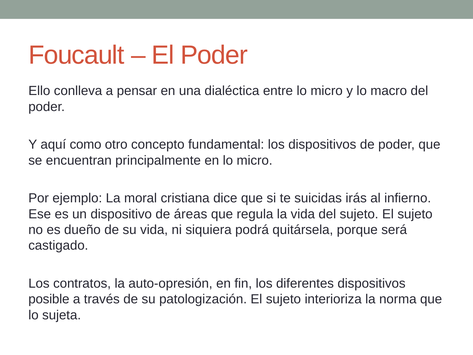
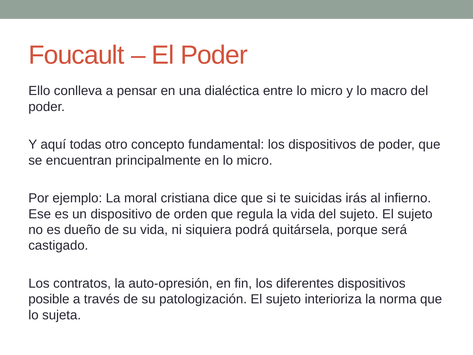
como: como -> todas (86, 144)
áreas: áreas -> orden (191, 214)
